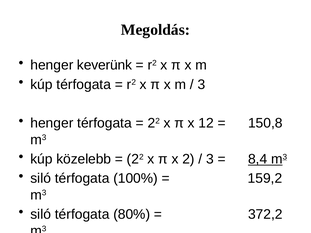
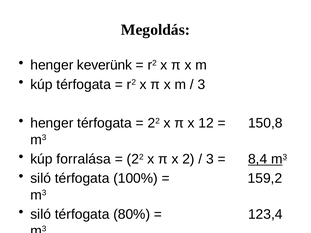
közelebb: közelebb -> forralása (84, 159)
372,2: 372,2 -> 123,4 (265, 215)
